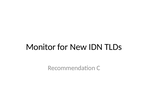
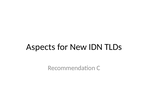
Monitor: Monitor -> Aspects (41, 47)
